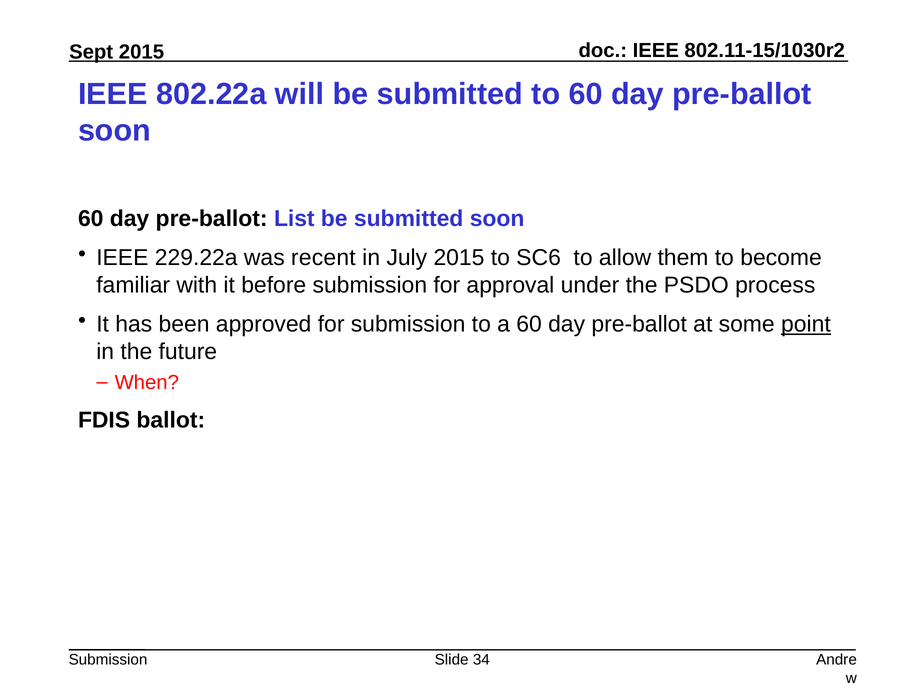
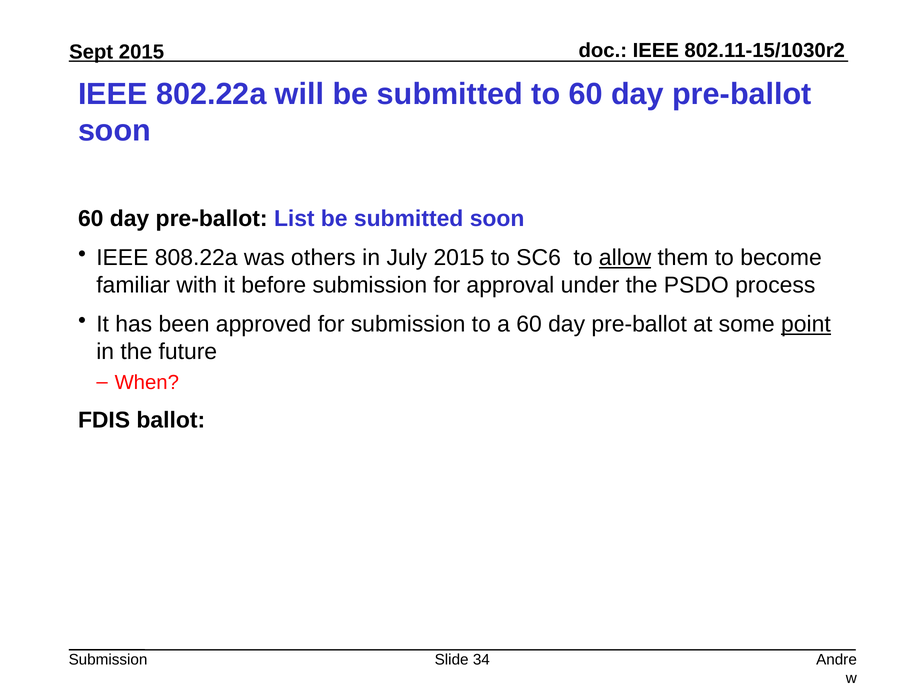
229.22a: 229.22a -> 808.22a (196, 258)
recent: recent -> others (323, 258)
allow underline: none -> present (625, 258)
